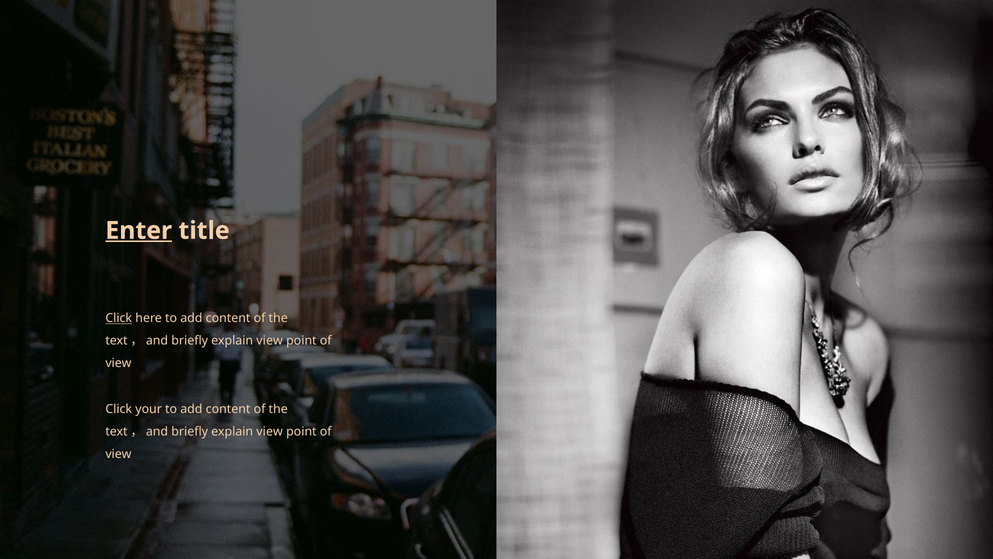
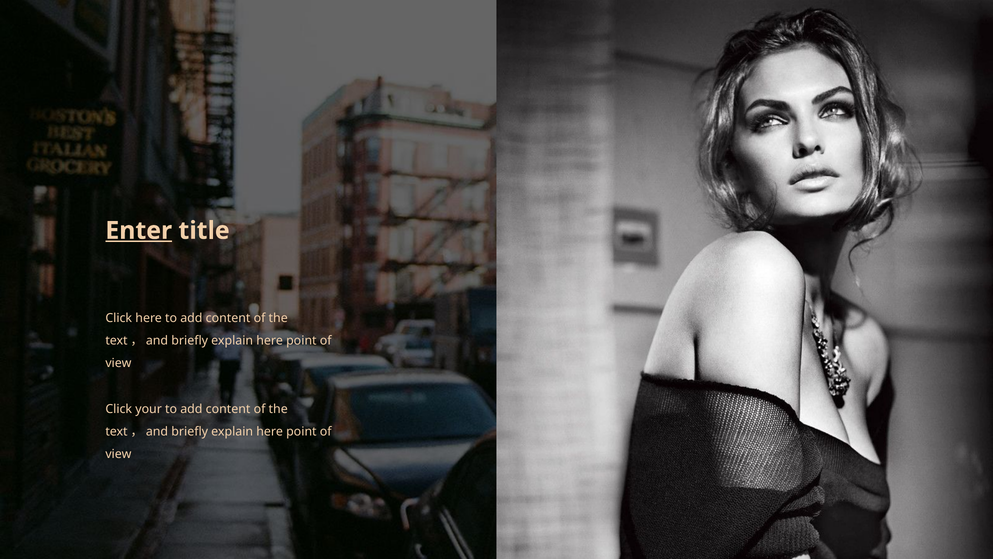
Click underline: present -> none (119, 318)
view: view -> here (270, 340)
view: view -> here (270, 431)
